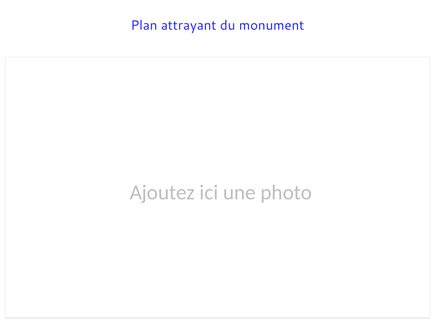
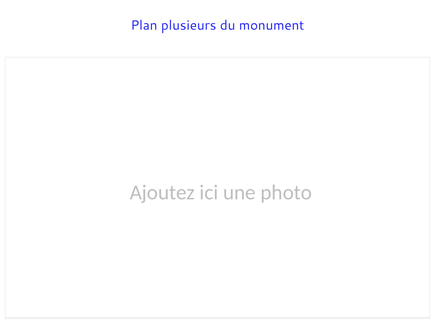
attrayant: attrayant -> plusieurs (189, 25)
